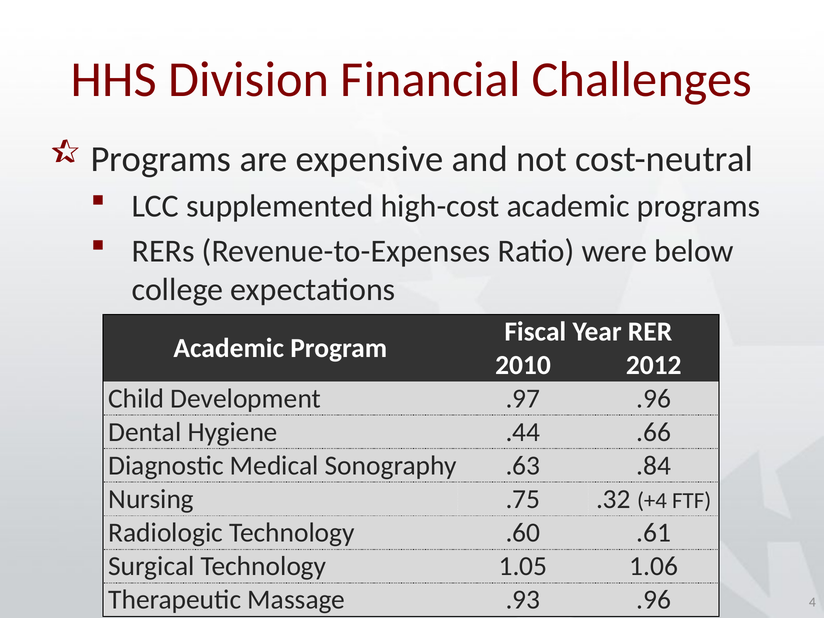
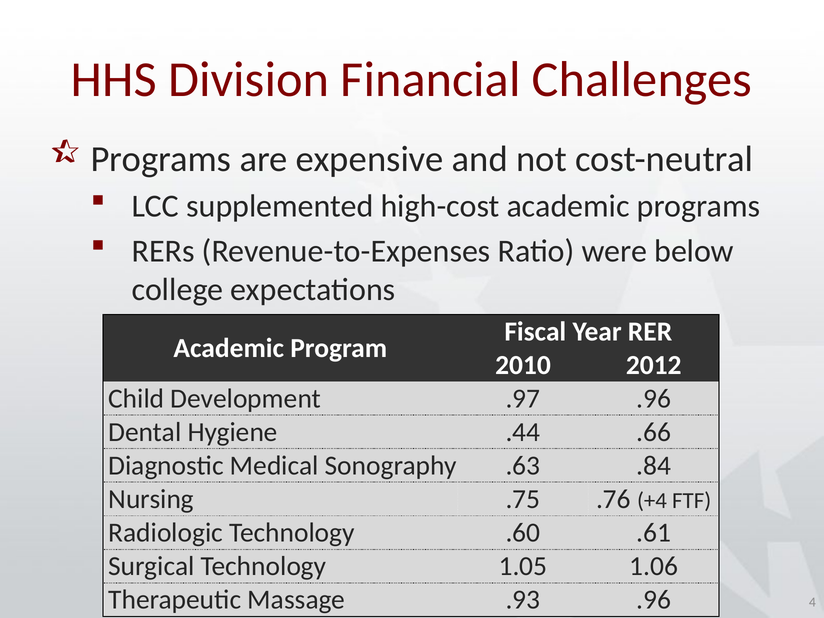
.32: .32 -> .76 (613, 499)
